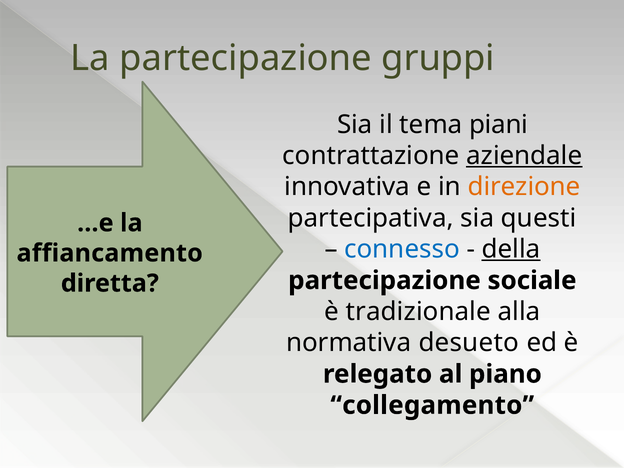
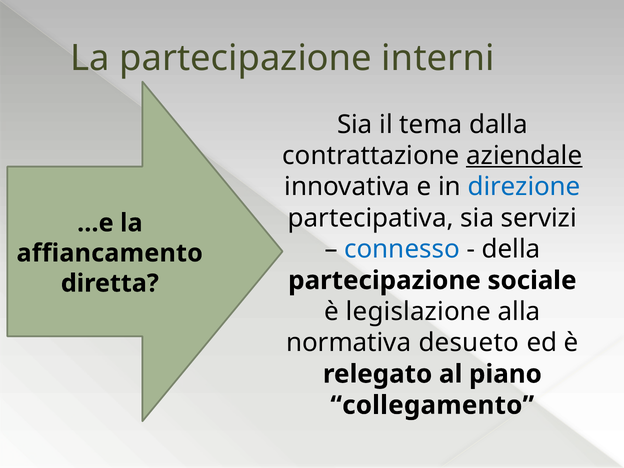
gruppi: gruppi -> interni (438, 58)
piani: piani -> dalla (498, 124)
direzione colour: orange -> blue (524, 187)
questi: questi -> servizi (539, 218)
della underline: present -> none (511, 249)
tradizionale: tradizionale -> legislazione (418, 312)
